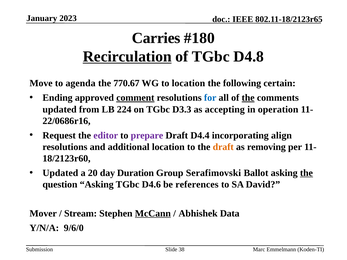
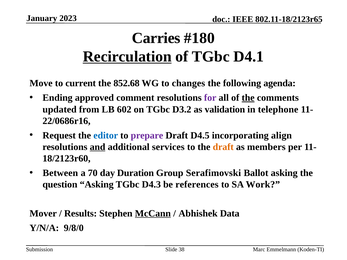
D4.8: D4.8 -> D4.1 (249, 57)
agenda: agenda -> current (81, 83)
770.67: 770.67 -> 852.68 (126, 83)
to location: location -> changes (188, 83)
certain: certain -> agenda (280, 83)
comment underline: present -> none (135, 98)
for colour: blue -> purple (210, 98)
224: 224 -> 602 (124, 109)
D3.3: D3.3 -> D3.2 (182, 109)
accepting: accepting -> validation (225, 109)
operation: operation -> telephone (278, 109)
editor colour: purple -> blue (106, 135)
D4.4: D4.4 -> D4.5 (200, 135)
and underline: none -> present (98, 147)
additional location: location -> services (168, 147)
removing: removing -> members (266, 147)
Updated: Updated -> Between (60, 173)
20: 20 -> 70 (93, 173)
the underline: present -> none (306, 173)
D4.6: D4.6 -> D4.3 (151, 185)
David: David -> Work (263, 185)
Stream: Stream -> Results (81, 214)
9/6/0: 9/6/0 -> 9/8/0 (74, 228)
